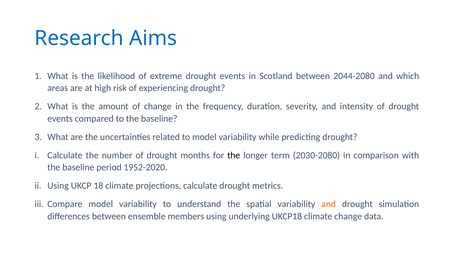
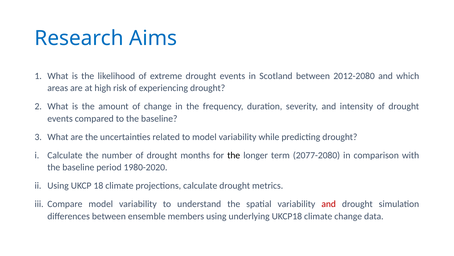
2044-2080: 2044-2080 -> 2012-2080 (354, 76)
2030-2080: 2030-2080 -> 2077-2080 (317, 155)
1952-2020: 1952-2020 -> 1980-2020 (146, 167)
and colour: orange -> red (329, 204)
